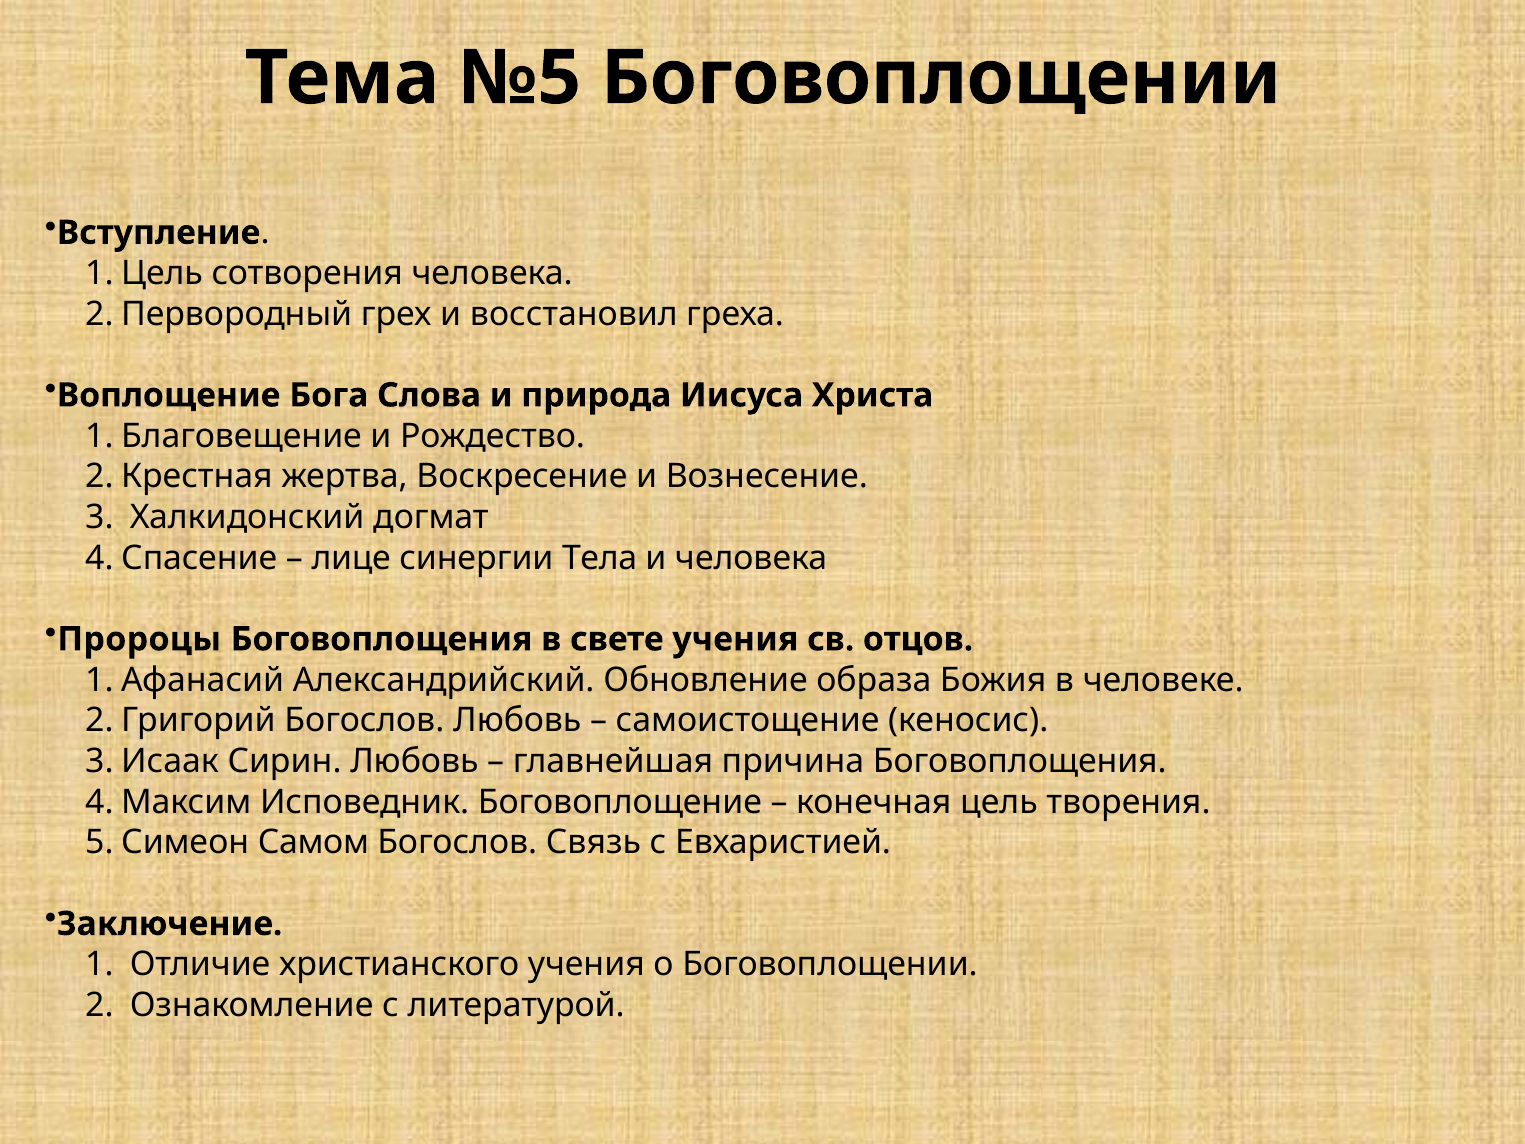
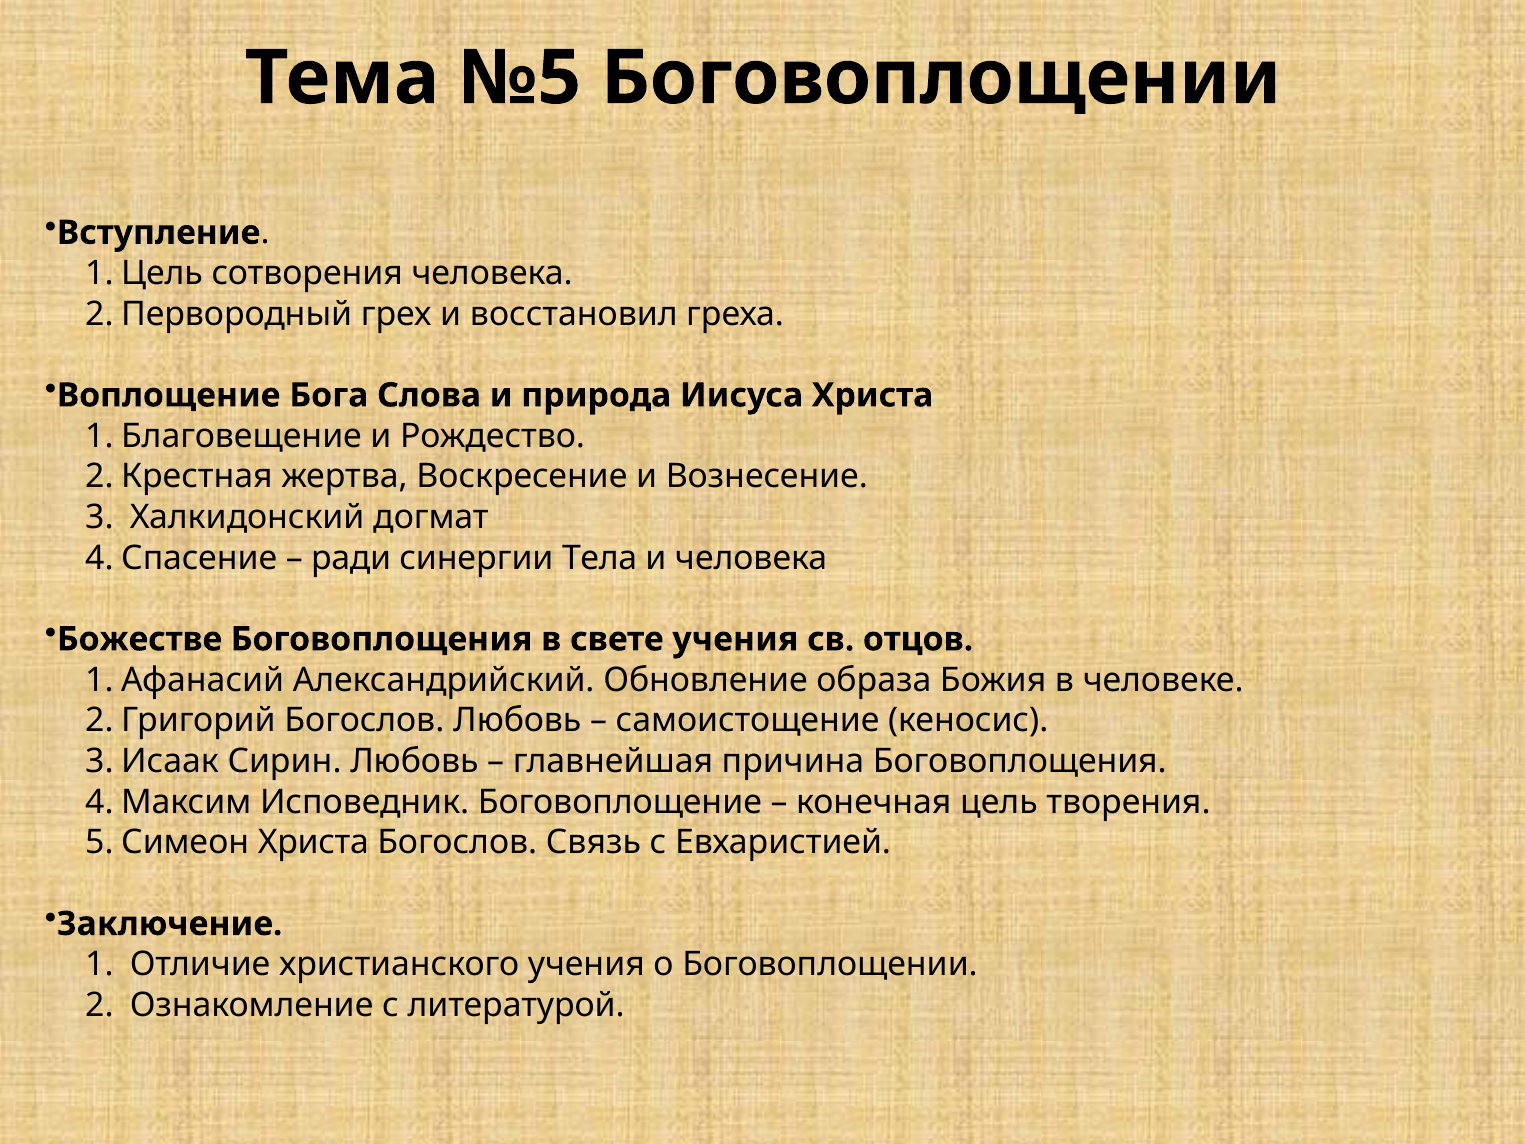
лице: лице -> ради (351, 558)
Пророцы: Пророцы -> Божестве (139, 639)
Самом: Самом -> Христа (313, 842)
